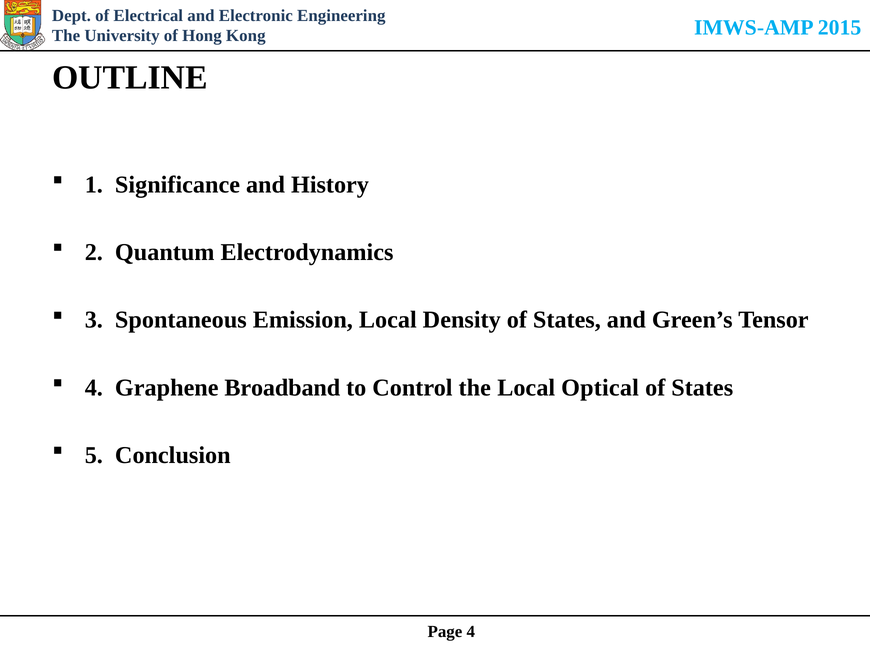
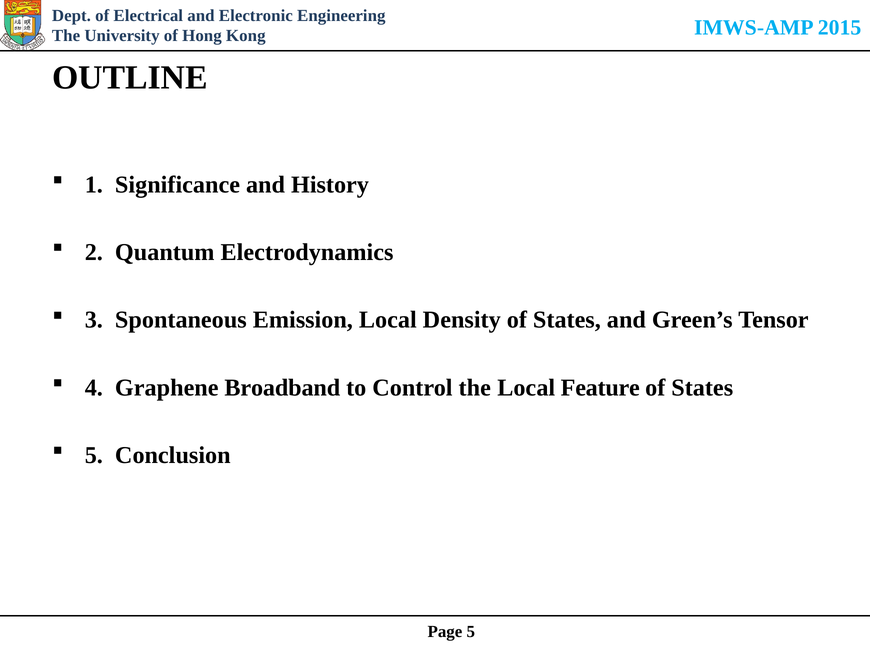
Optical: Optical -> Feature (600, 388)
4: 4 -> 5 (471, 632)
